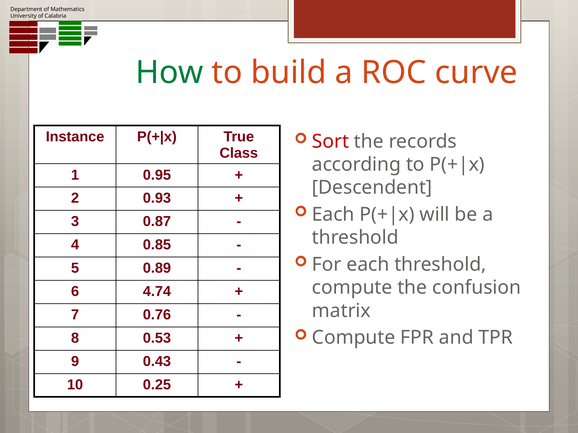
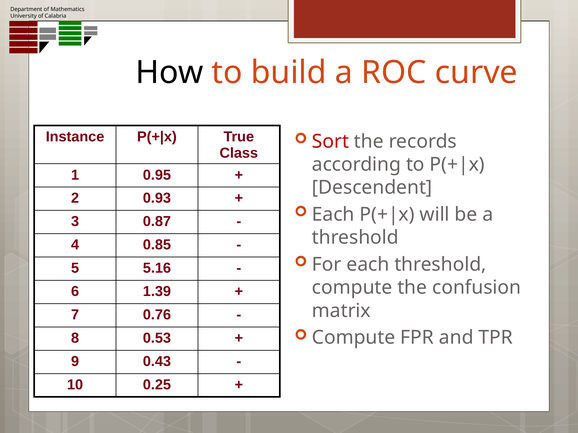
How colour: green -> black (170, 73)
0.89: 0.89 -> 5.16 (157, 269)
4.74: 4.74 -> 1.39 (157, 292)
